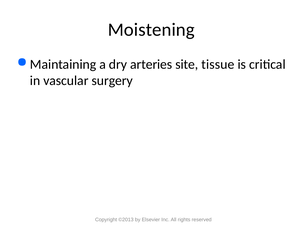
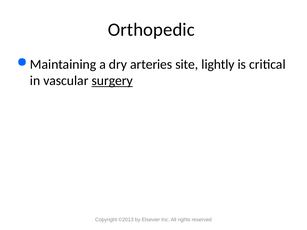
Moistening: Moistening -> Orthopedic (151, 30)
tissue: tissue -> lightly (218, 64)
surgery underline: none -> present (112, 81)
